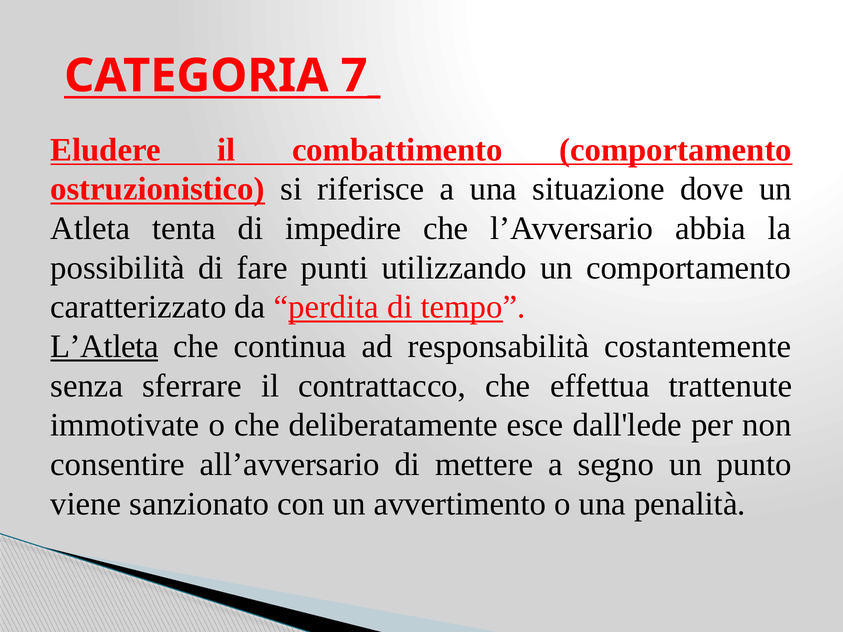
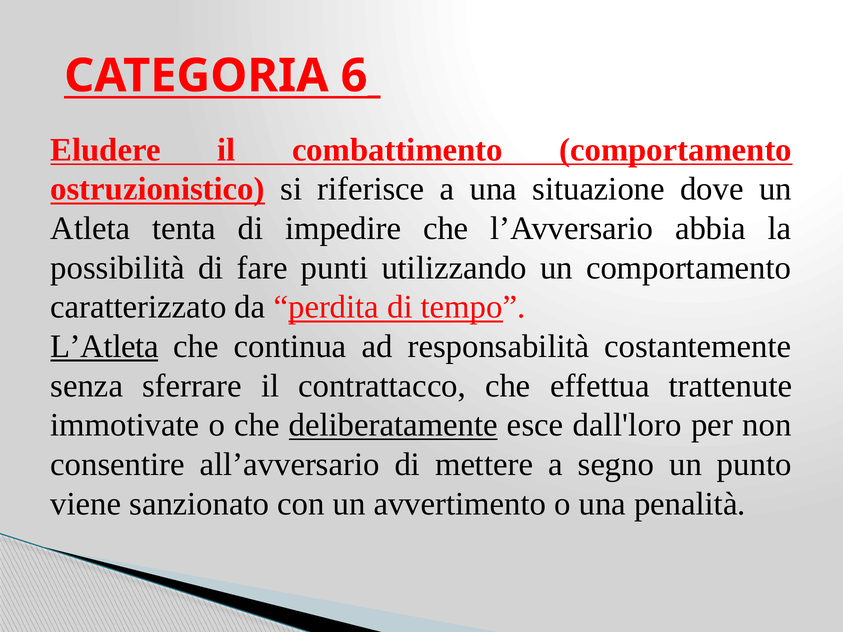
7: 7 -> 6 (354, 76)
deliberatamente underline: none -> present (393, 425)
dall'lede: dall'lede -> dall'loro (627, 425)
